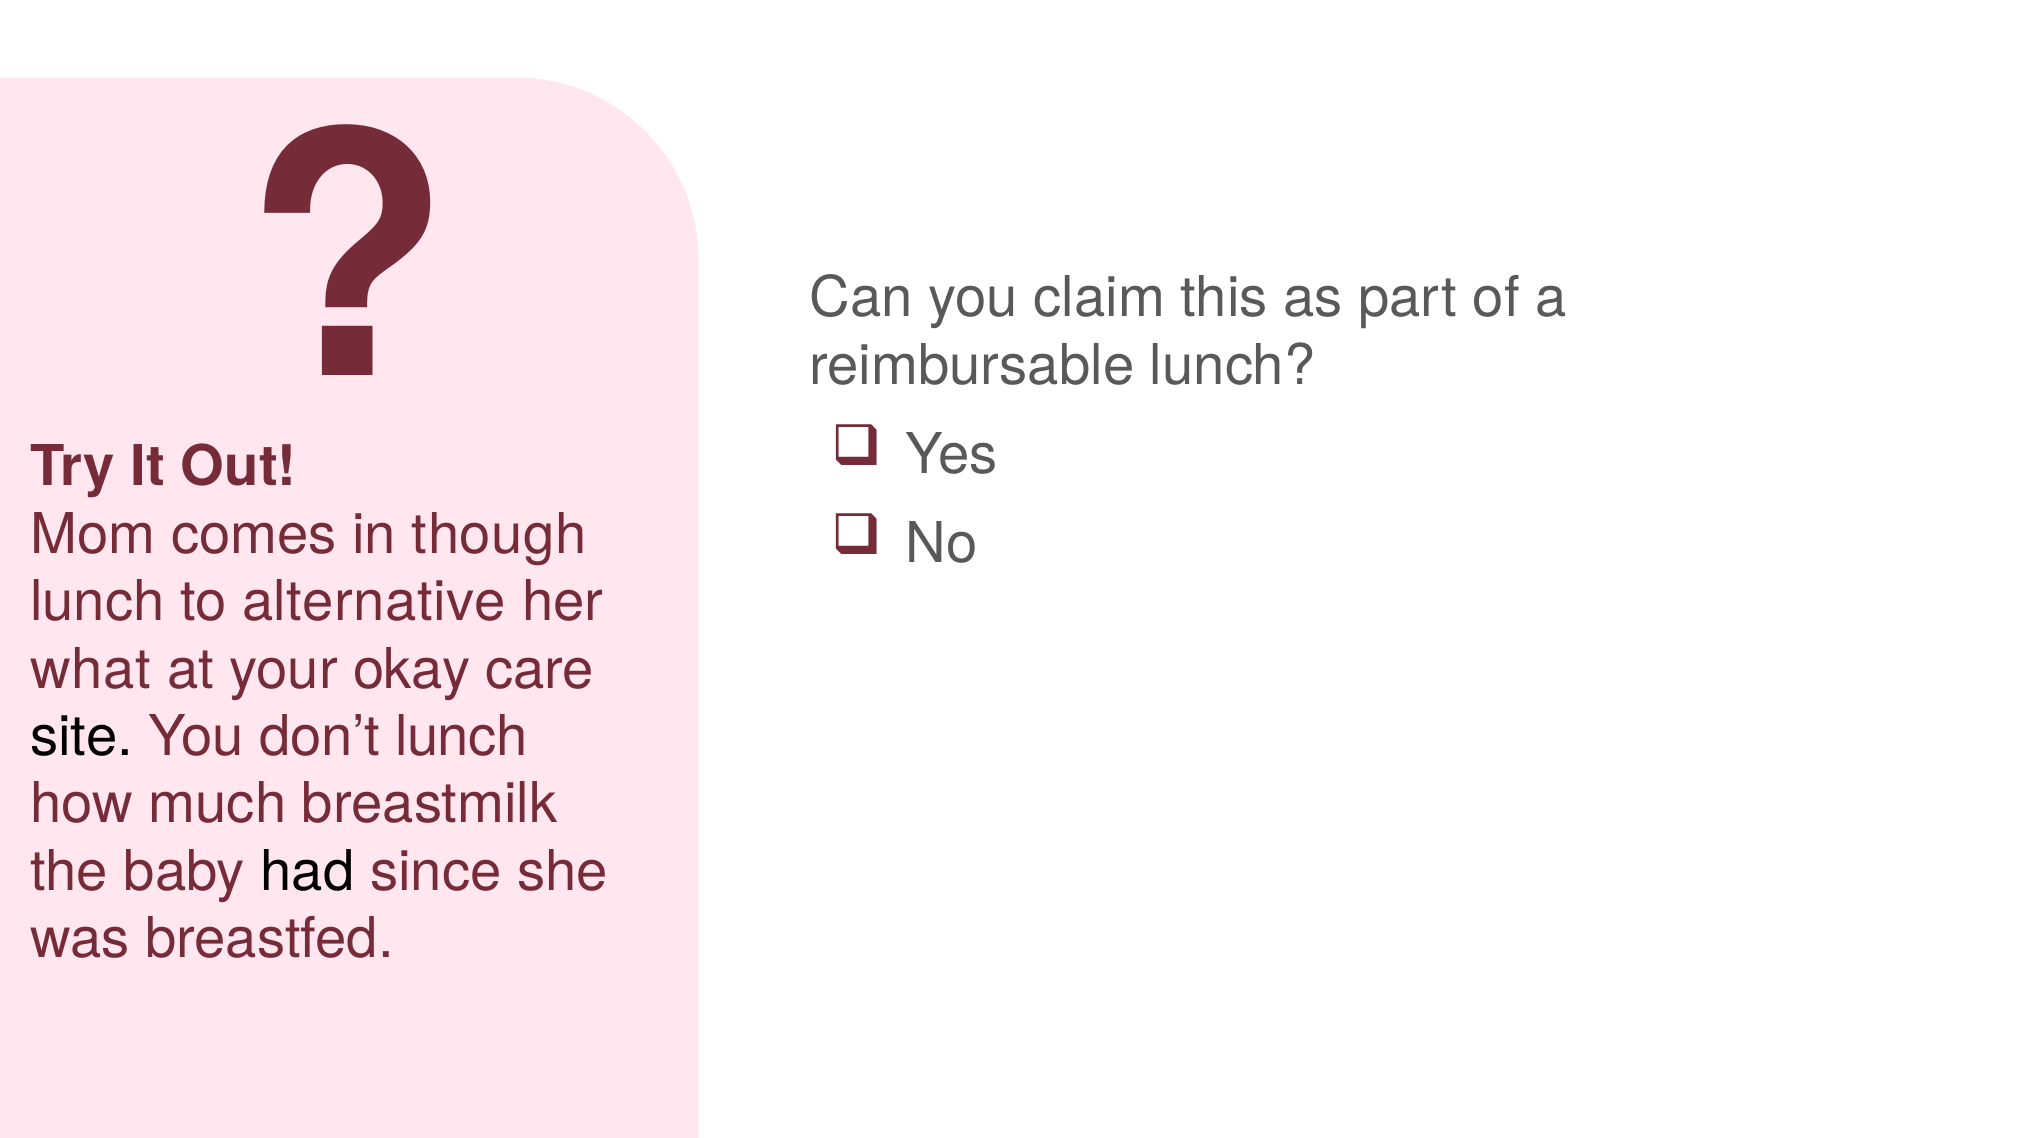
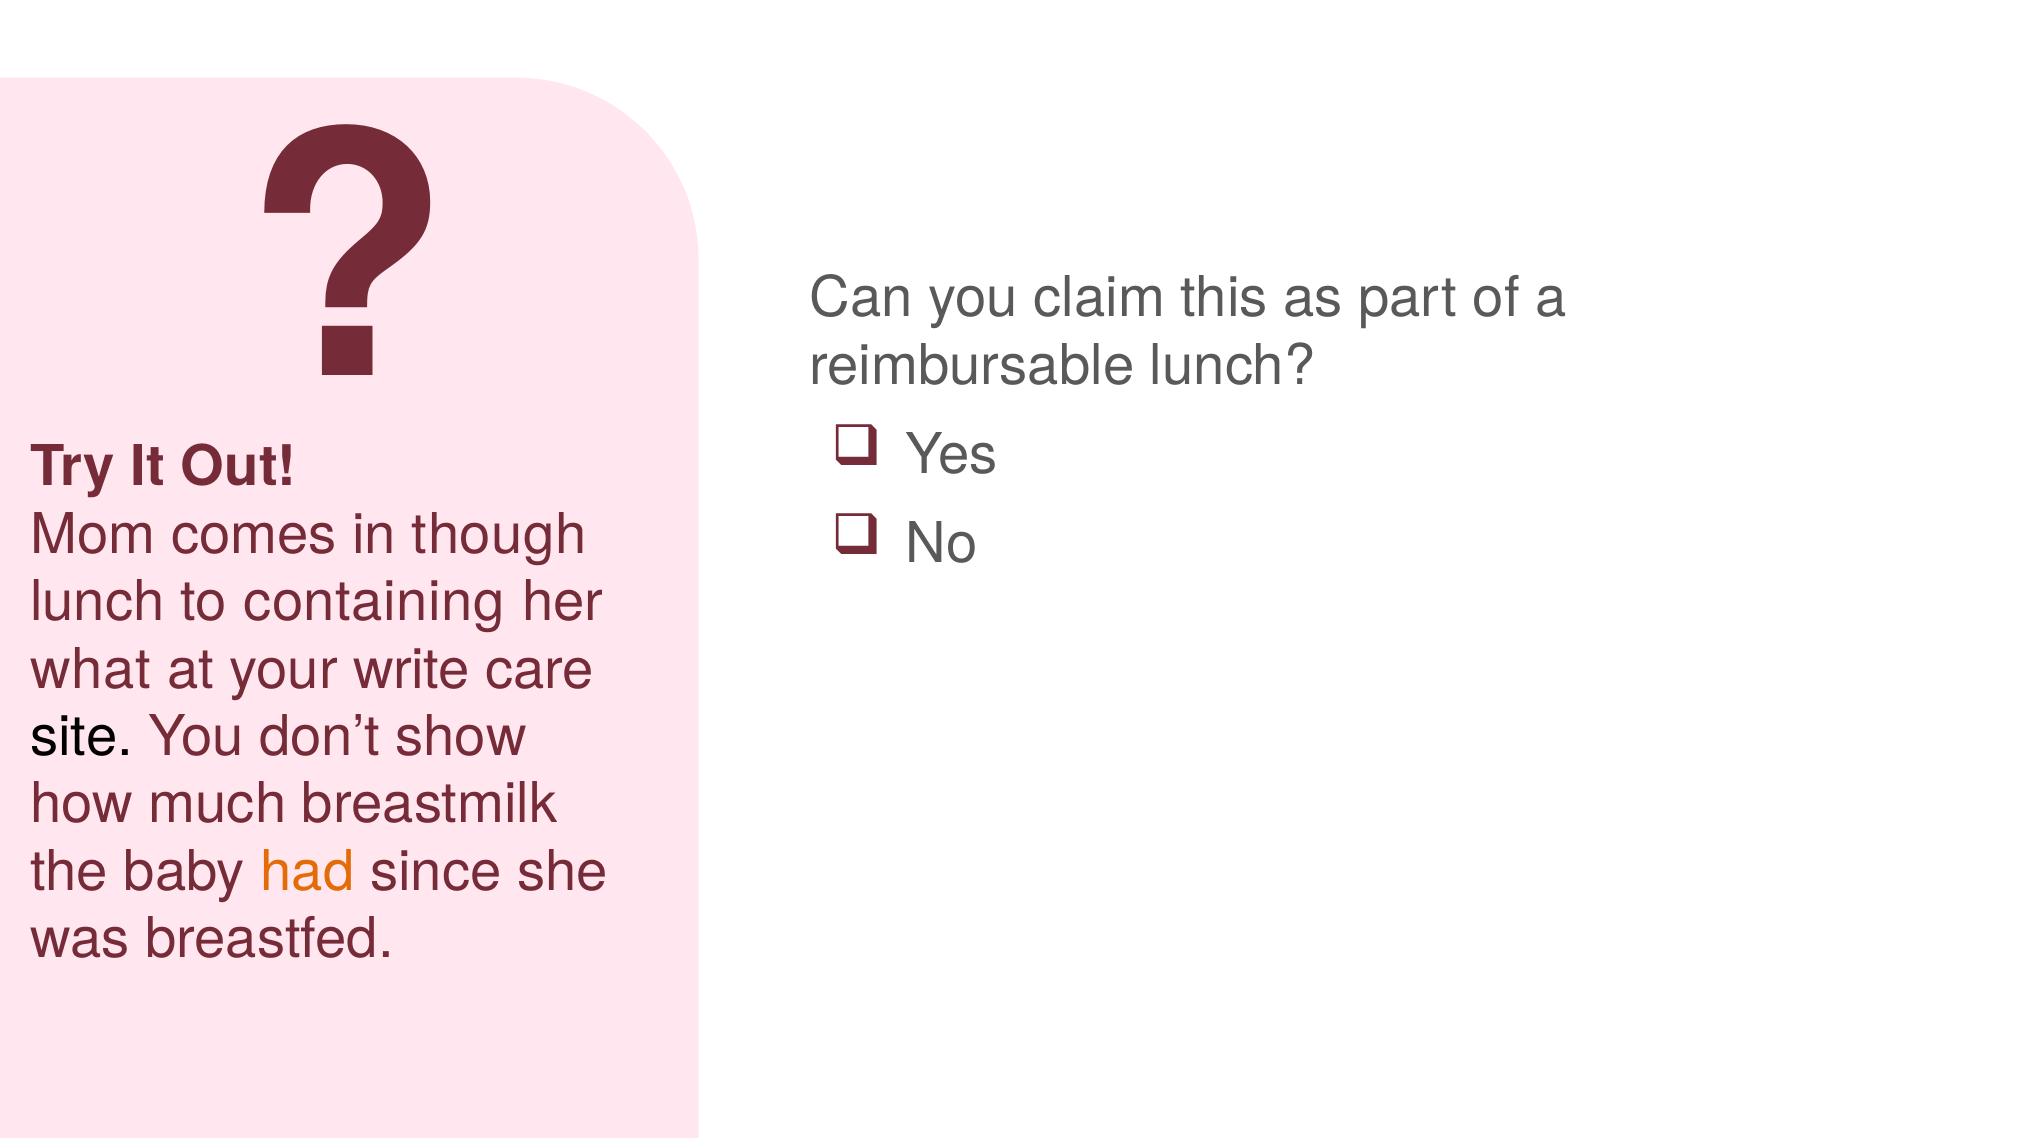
alternative: alternative -> containing (374, 602)
okay: okay -> write (412, 670)
don’t lunch: lunch -> show (461, 737)
had colour: black -> orange (308, 872)
